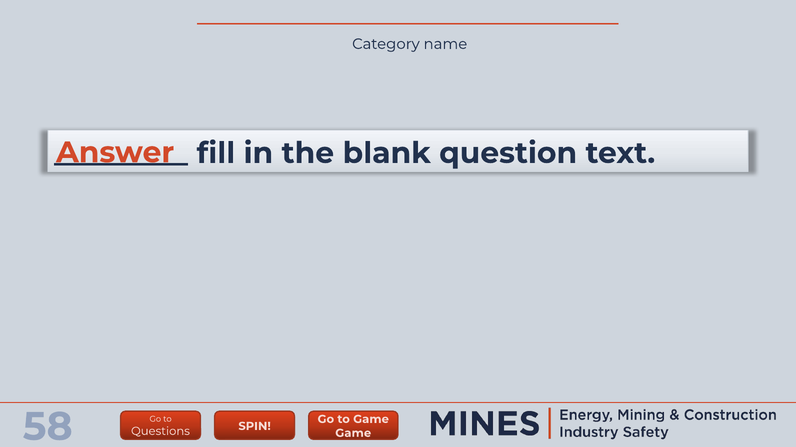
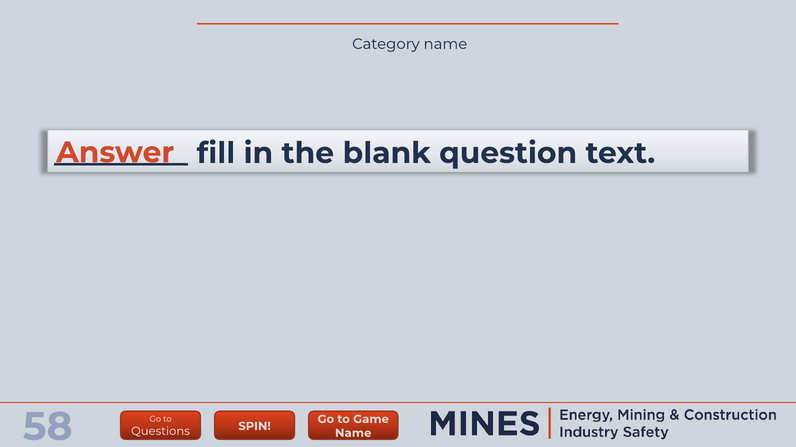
Game: Game -> Name (353, 434)
